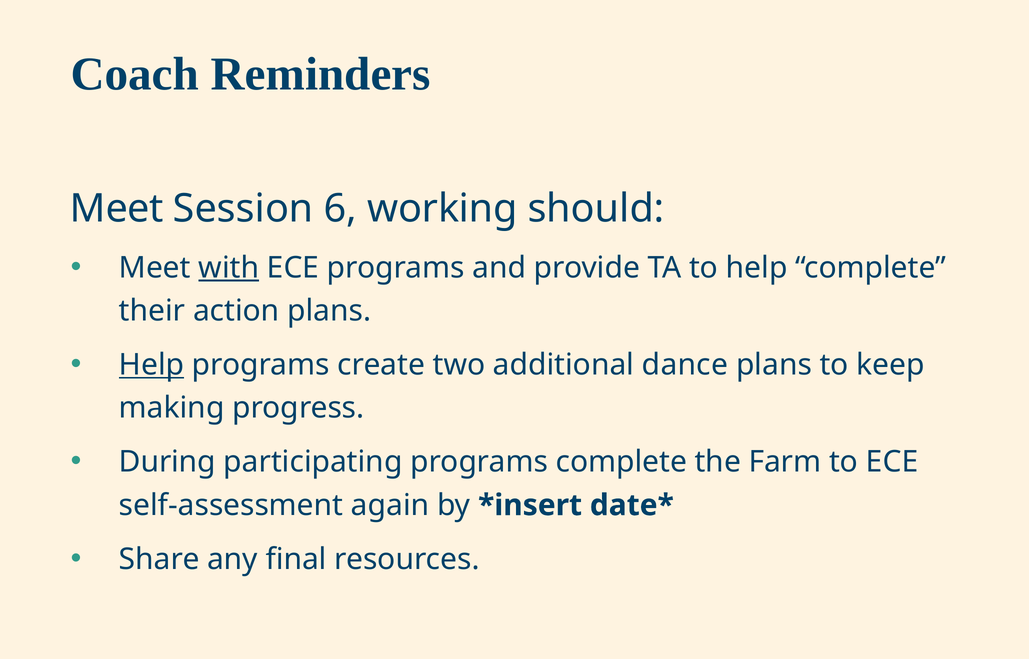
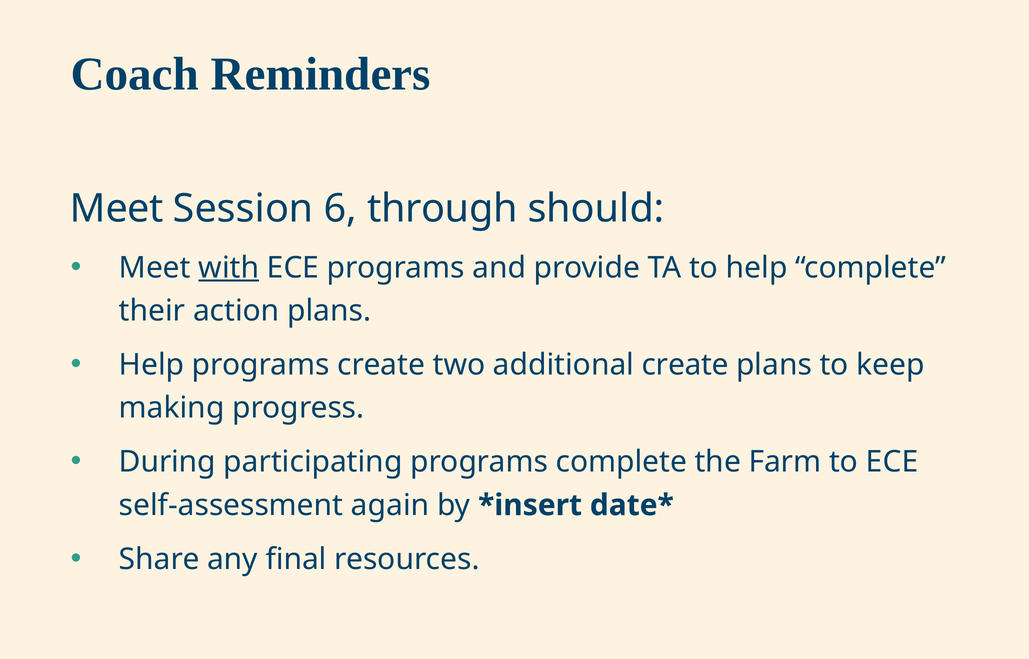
working: working -> through (442, 209)
Help underline: present -> none (152, 365)
additional dance: dance -> create (685, 365)
